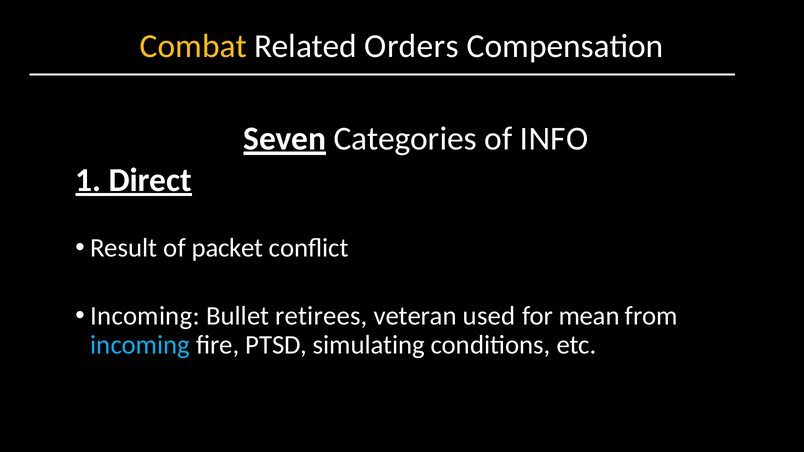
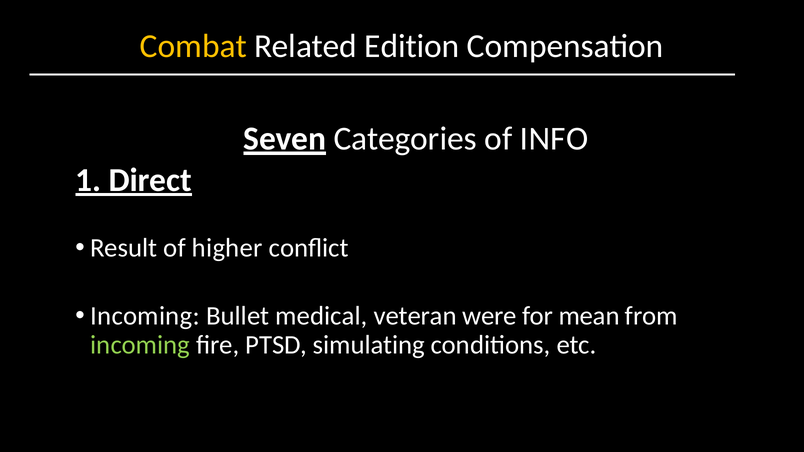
Orders: Orders -> Edition (412, 46)
packet: packet -> higher (227, 248)
retirees: retirees -> medical (321, 316)
used: used -> were (489, 316)
incoming colour: light blue -> light green (140, 345)
